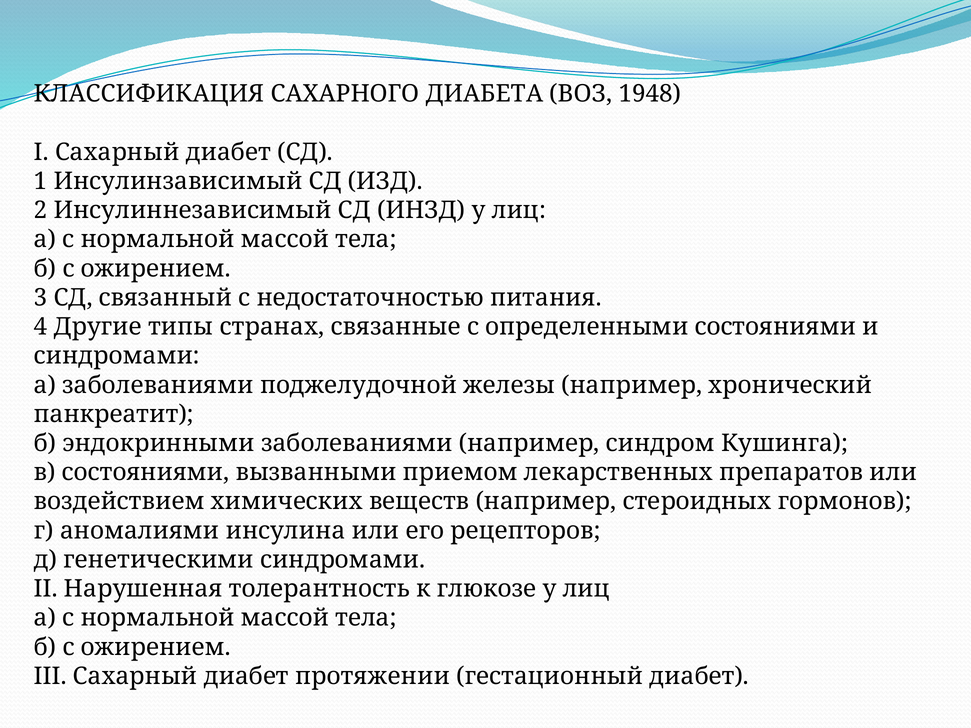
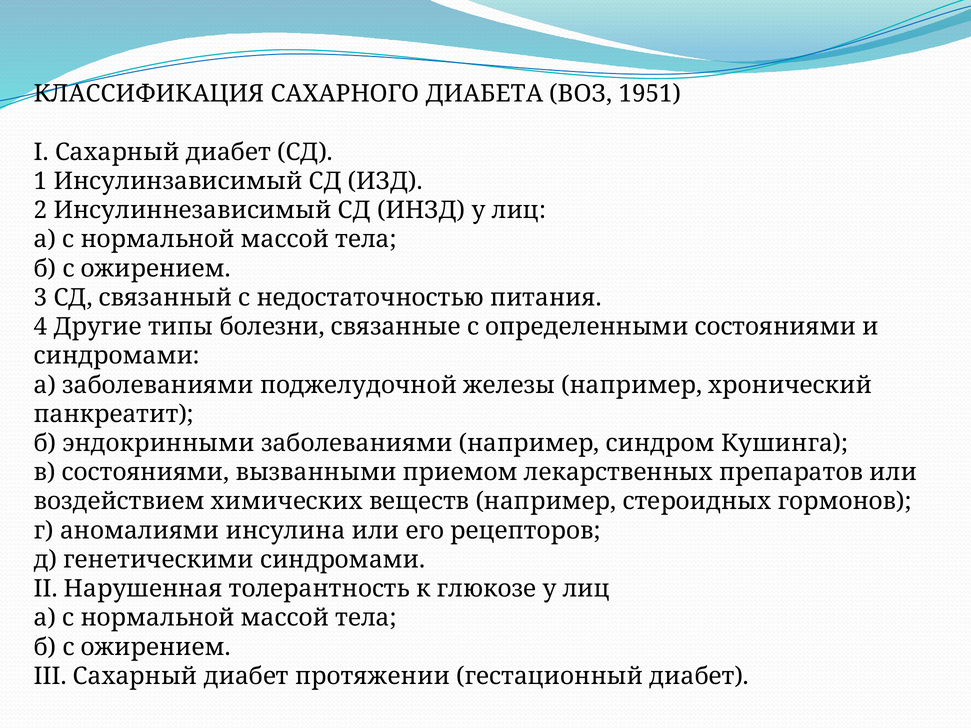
1948: 1948 -> 1951 (650, 94)
странах: странах -> болезни (272, 327)
